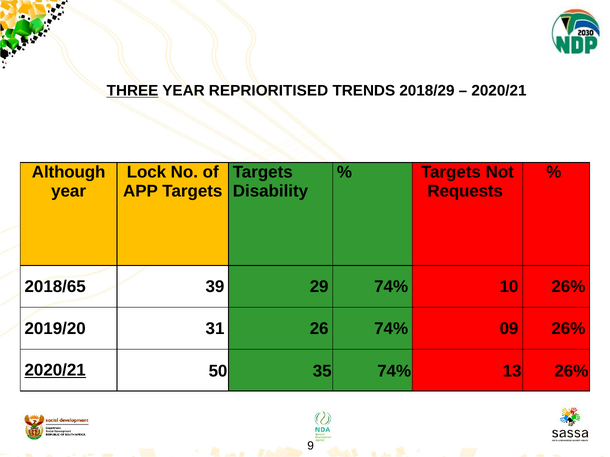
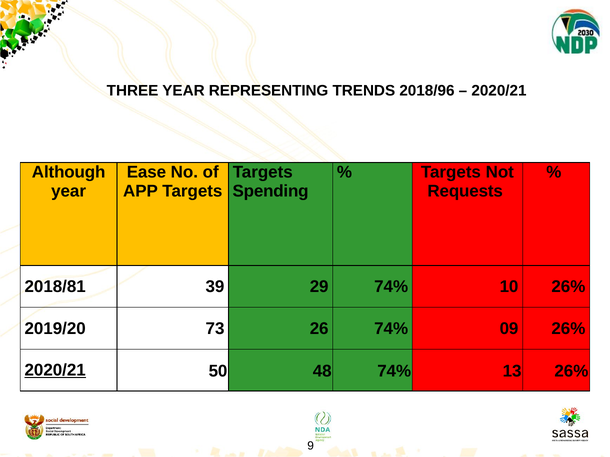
THREE underline: present -> none (133, 91)
REPRIORITISED: REPRIORITISED -> REPRESENTING (269, 91)
2018/29: 2018/29 -> 2018/96 (427, 91)
Lock: Lock -> Ease (146, 172)
Disability: Disability -> Spending (271, 191)
2018/65: 2018/65 -> 2018/81 (55, 287)
31: 31 -> 73 (215, 329)
35: 35 -> 48 (322, 371)
